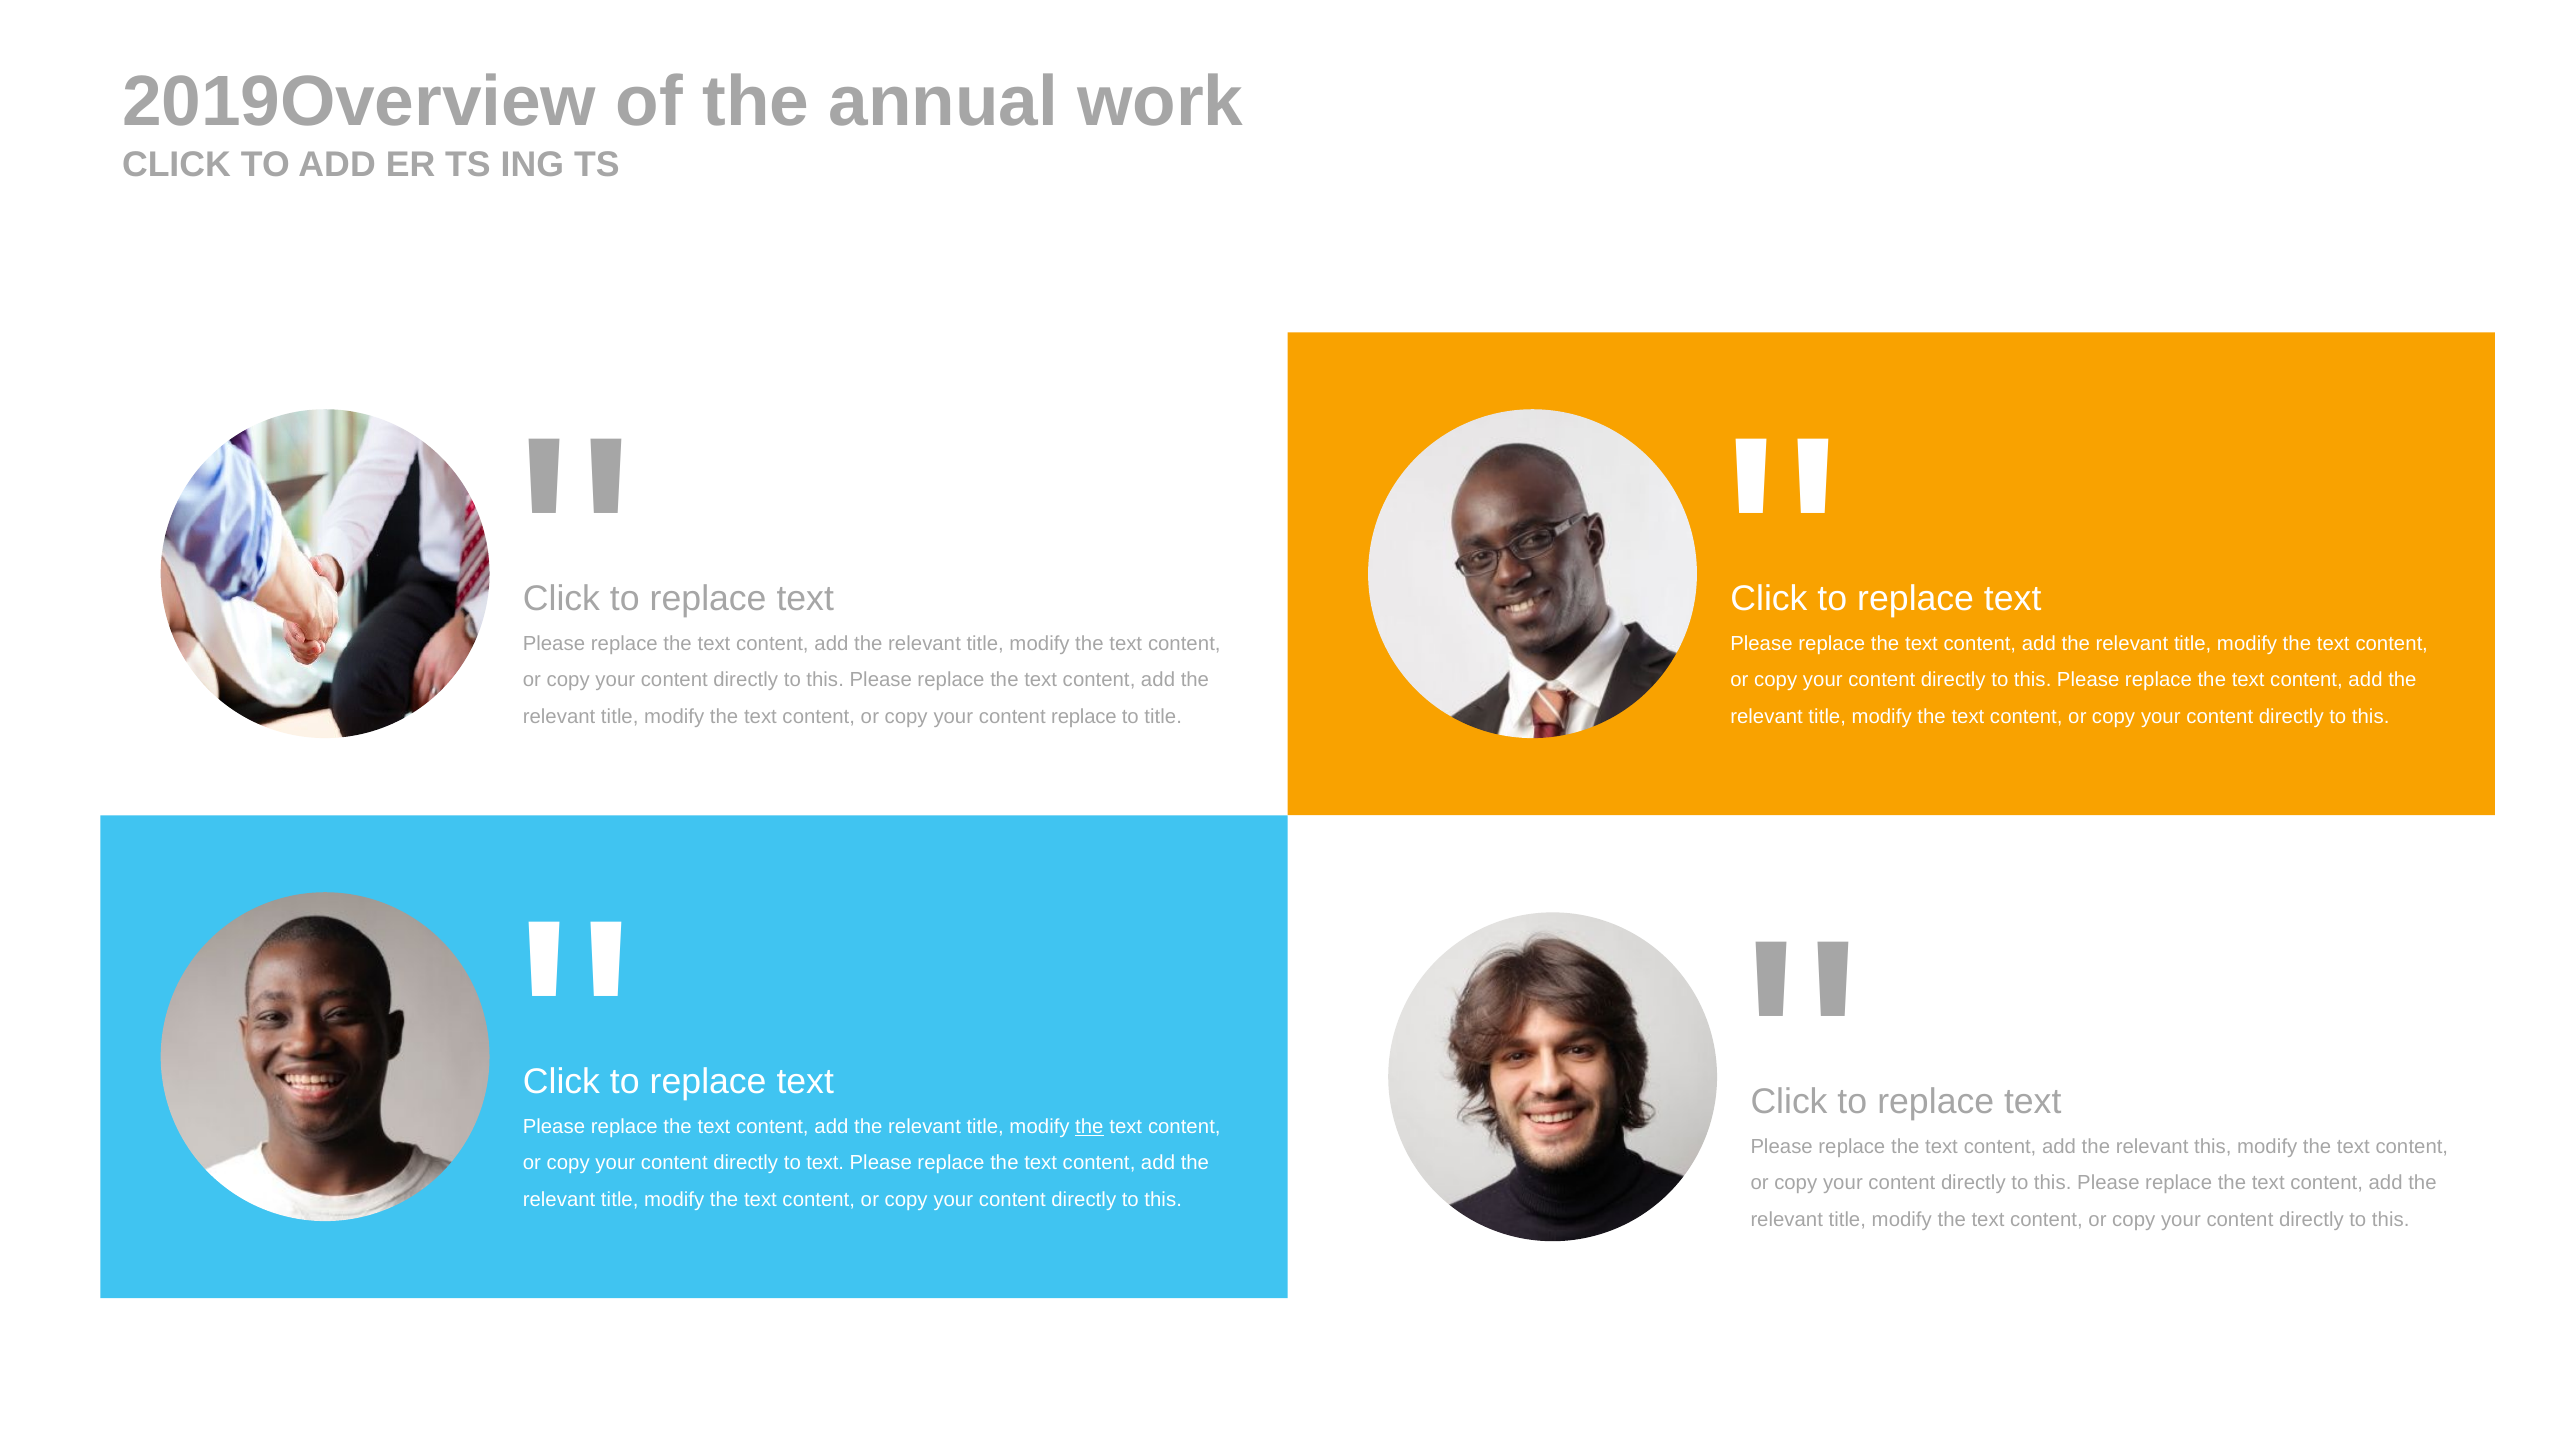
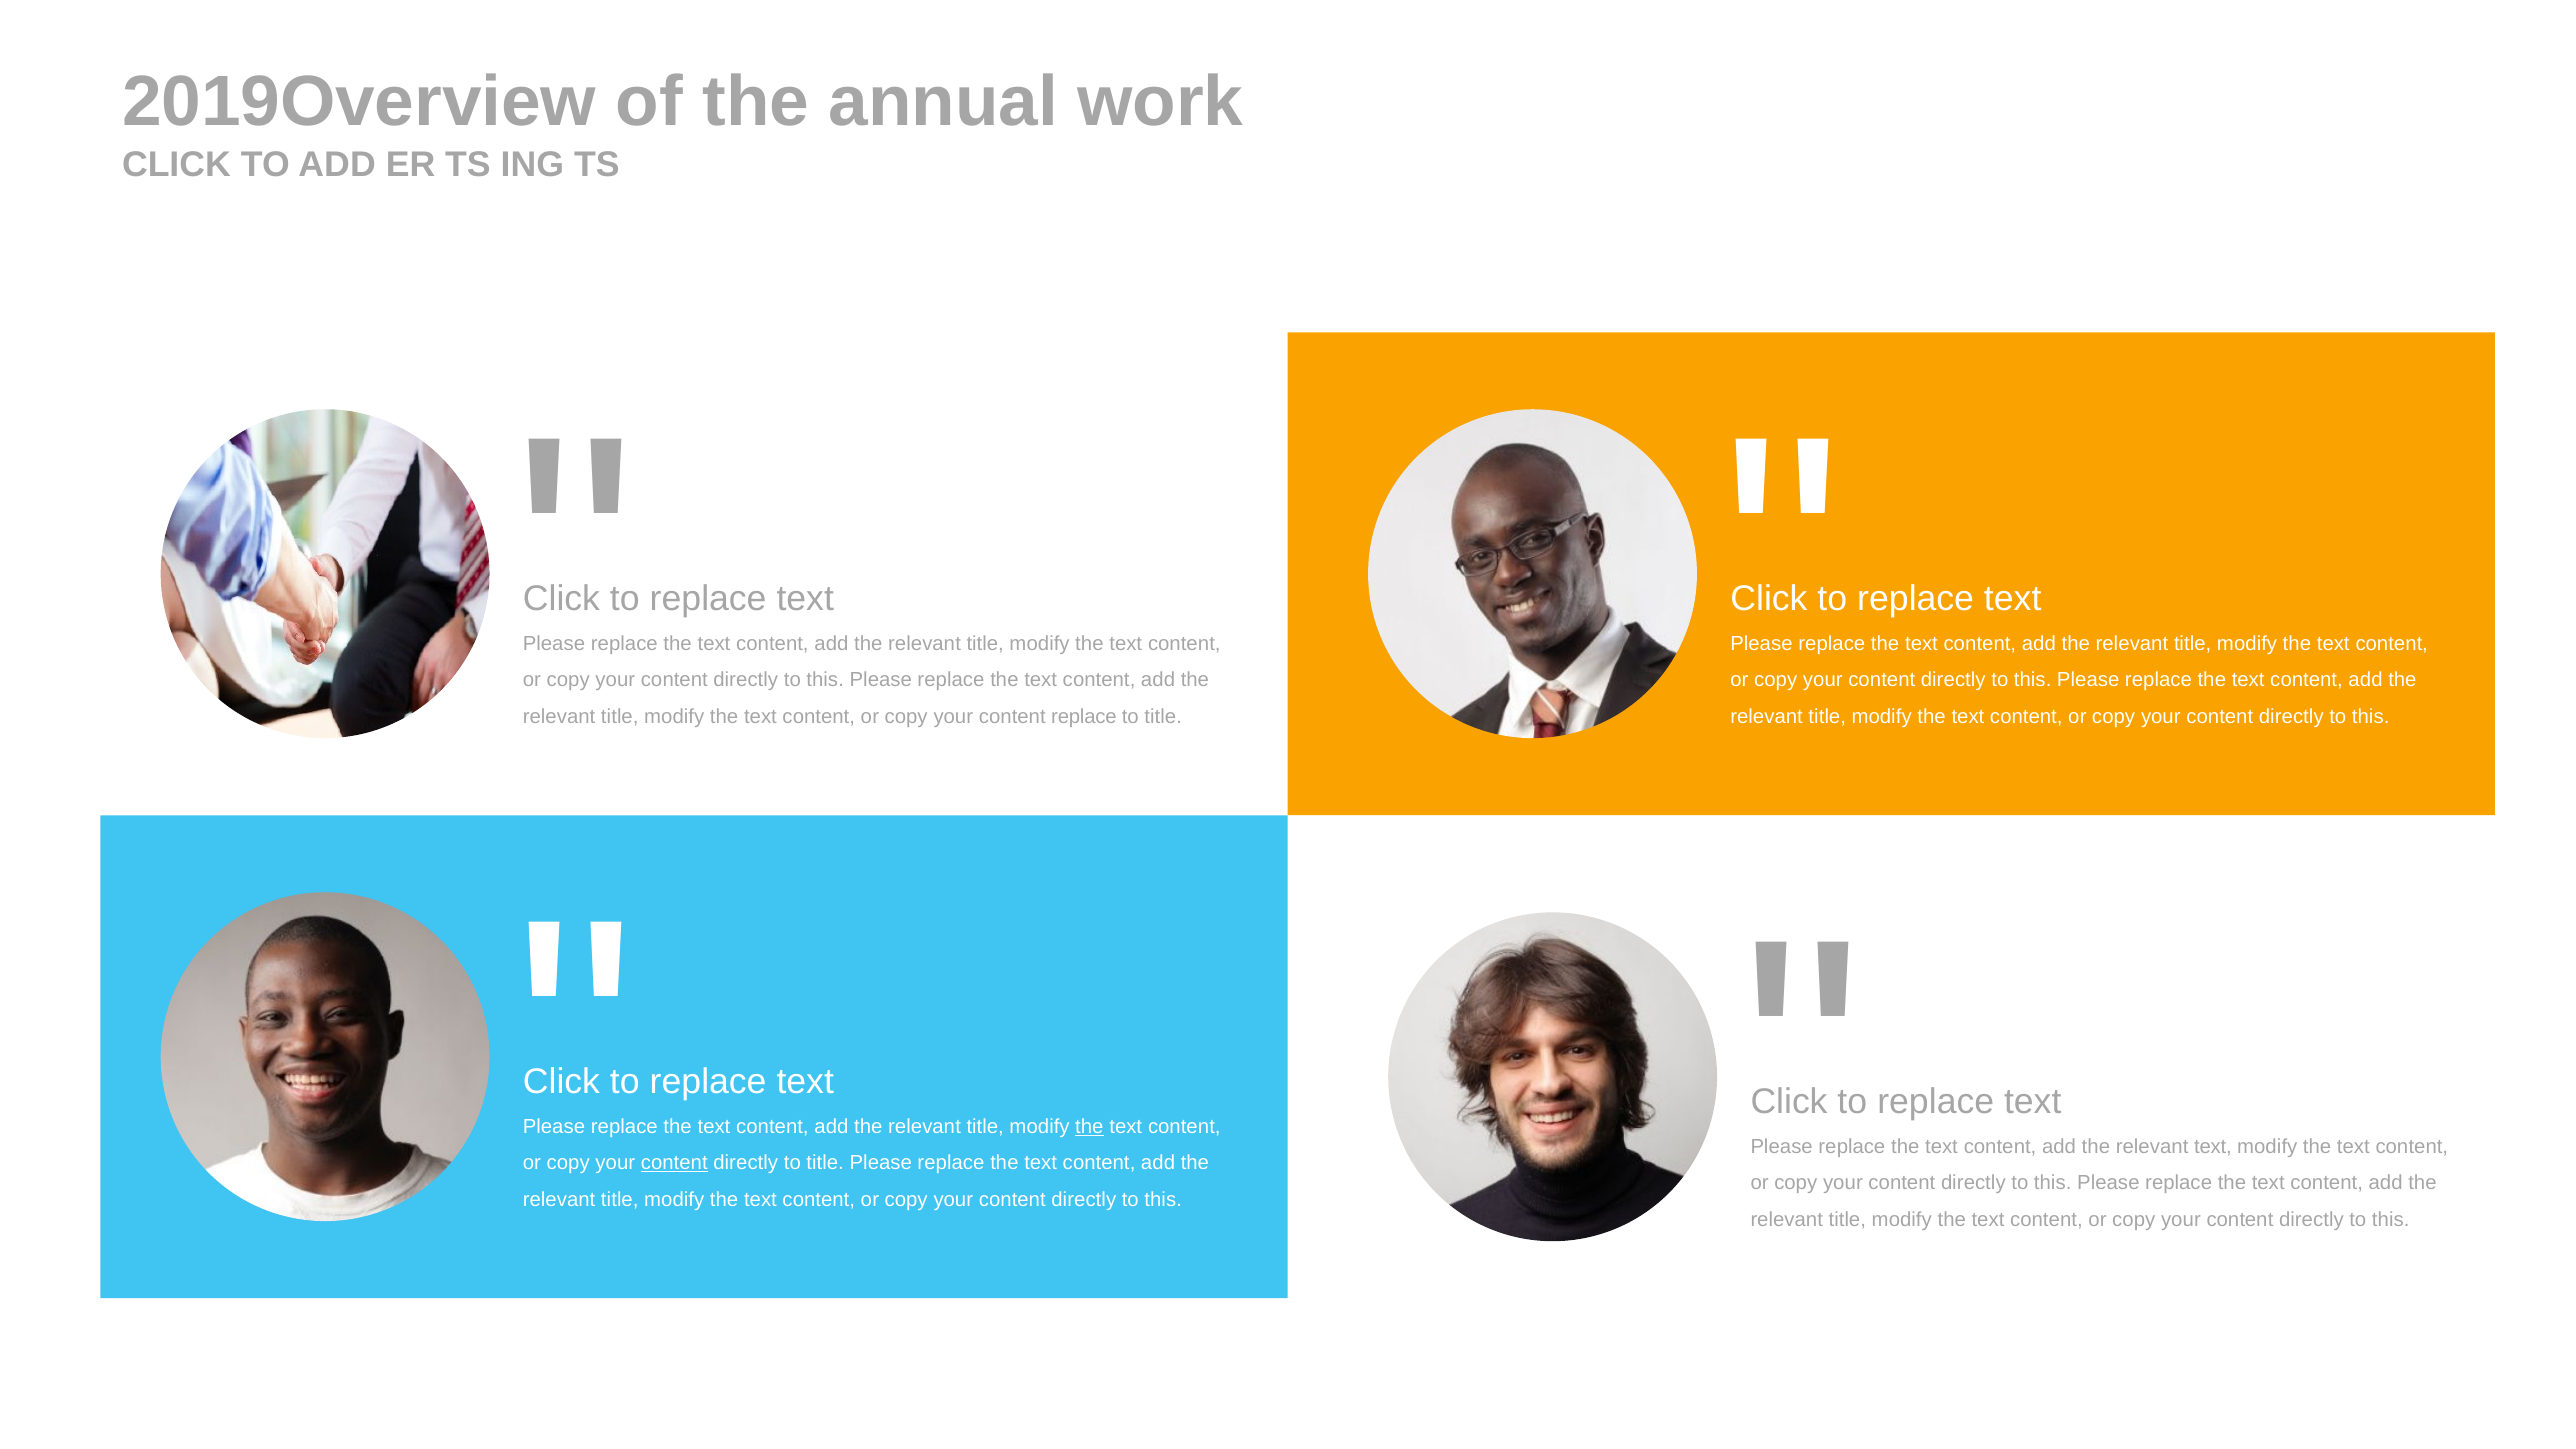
relevant this: this -> text (2213, 1147)
content underline: none -> present (674, 1163)
directly to text: text -> title (825, 1163)
